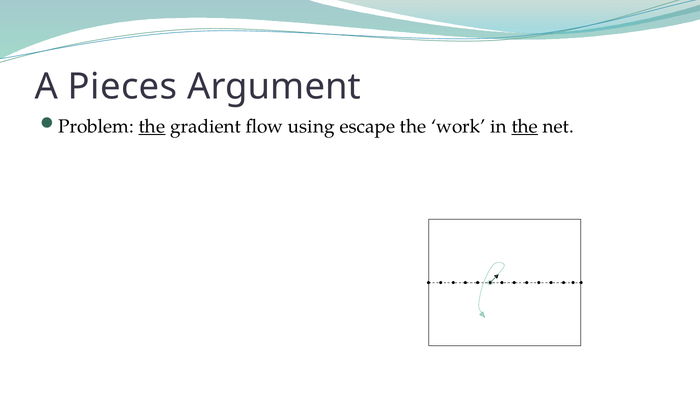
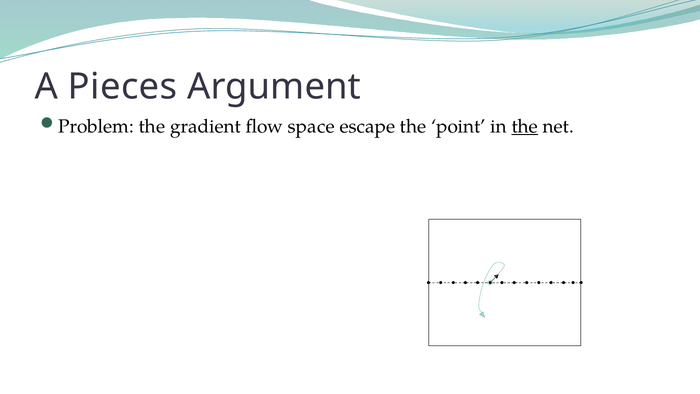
the underline: present -> none (152, 126)
using: using -> space (311, 126)
work: work -> point (458, 126)
